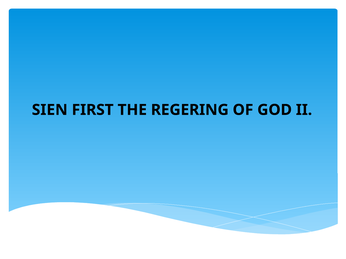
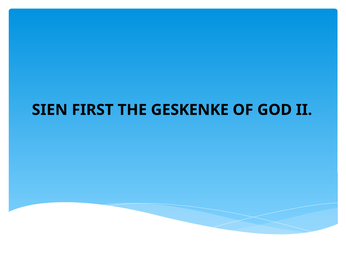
REGERING: REGERING -> GESKENKE (190, 110)
